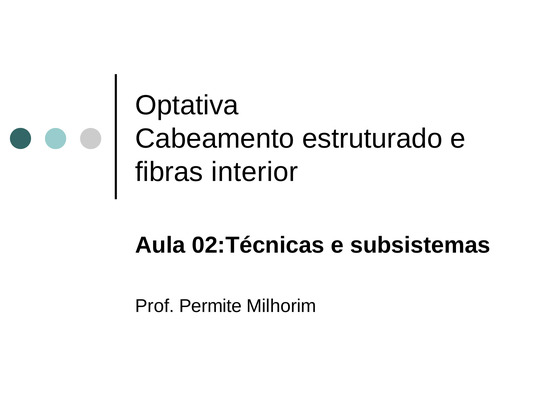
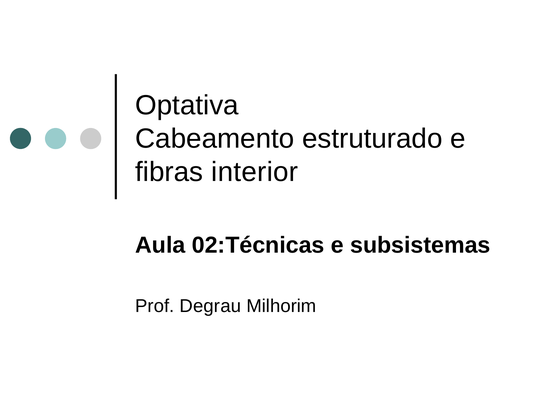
Permite: Permite -> Degrau (210, 306)
